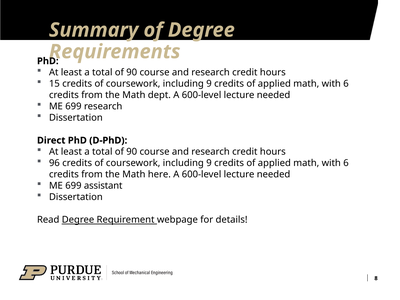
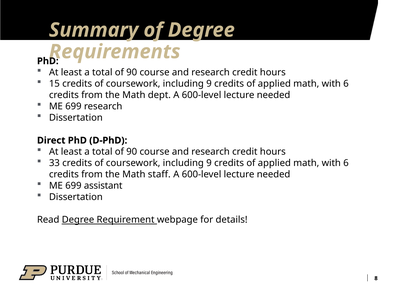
96: 96 -> 33 (54, 163)
here: here -> staff (159, 174)
